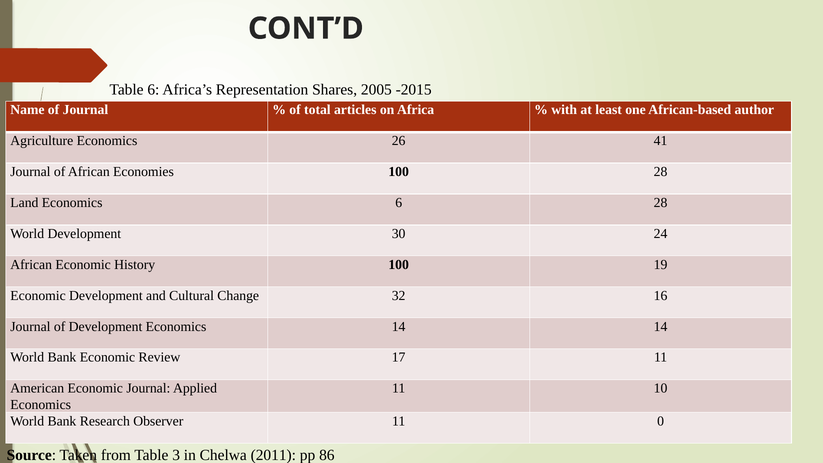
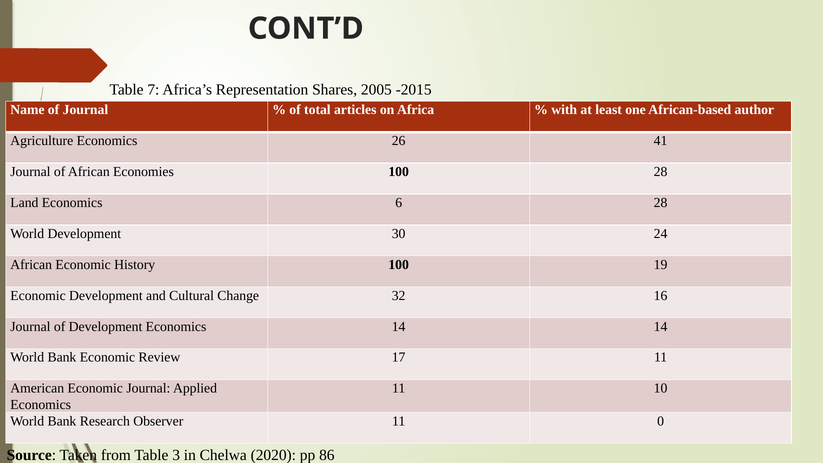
Table 6: 6 -> 7 (153, 90)
2011: 2011 -> 2020 (273, 455)
